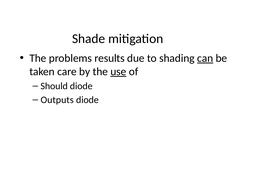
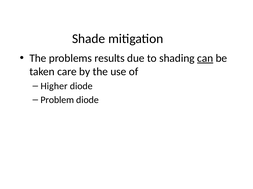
use underline: present -> none (118, 72)
Should: Should -> Higher (54, 86)
Outputs: Outputs -> Problem (57, 100)
